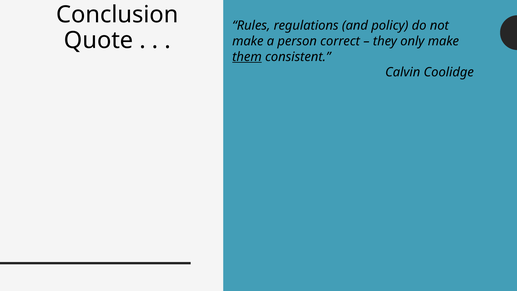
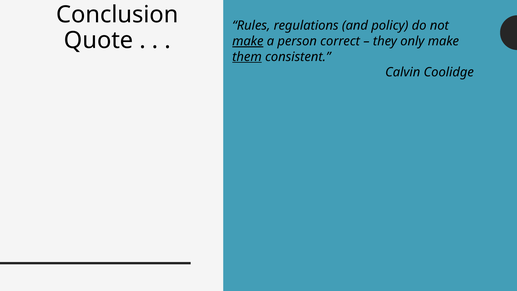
make underline: none -> present (248, 41)
